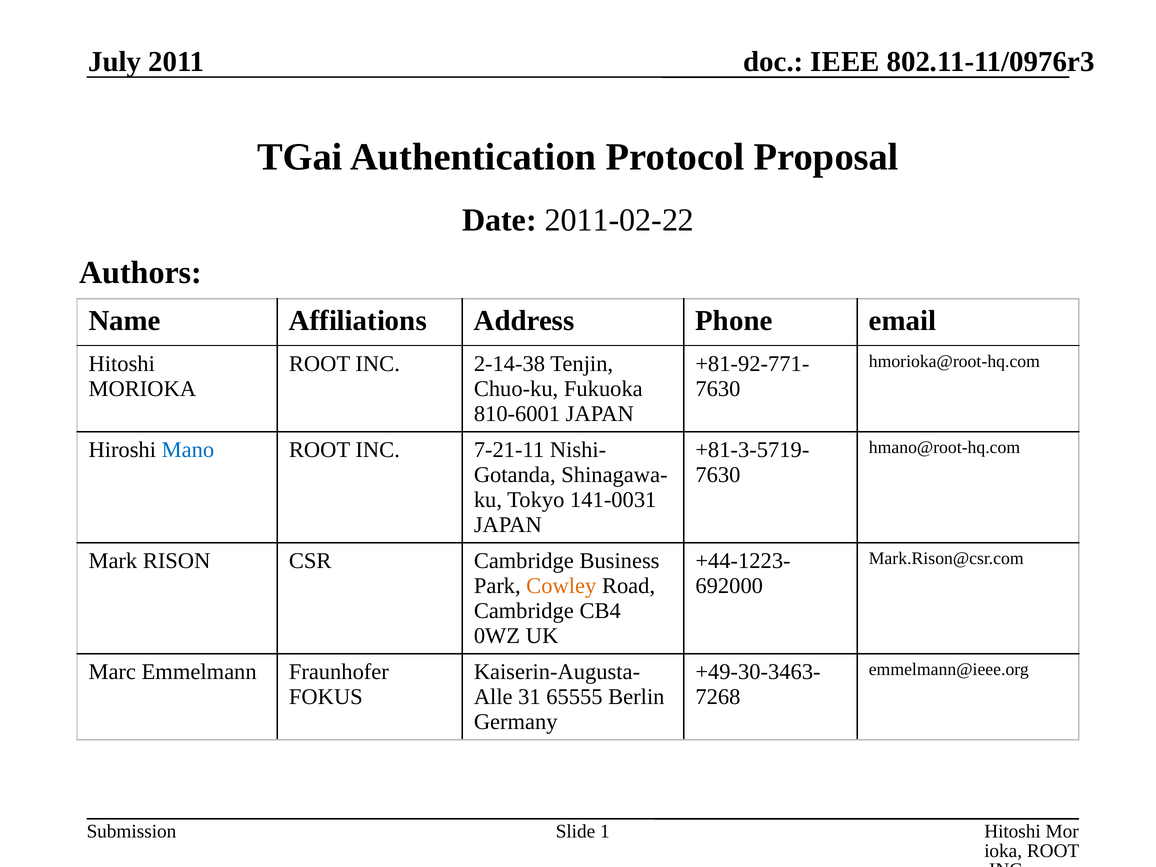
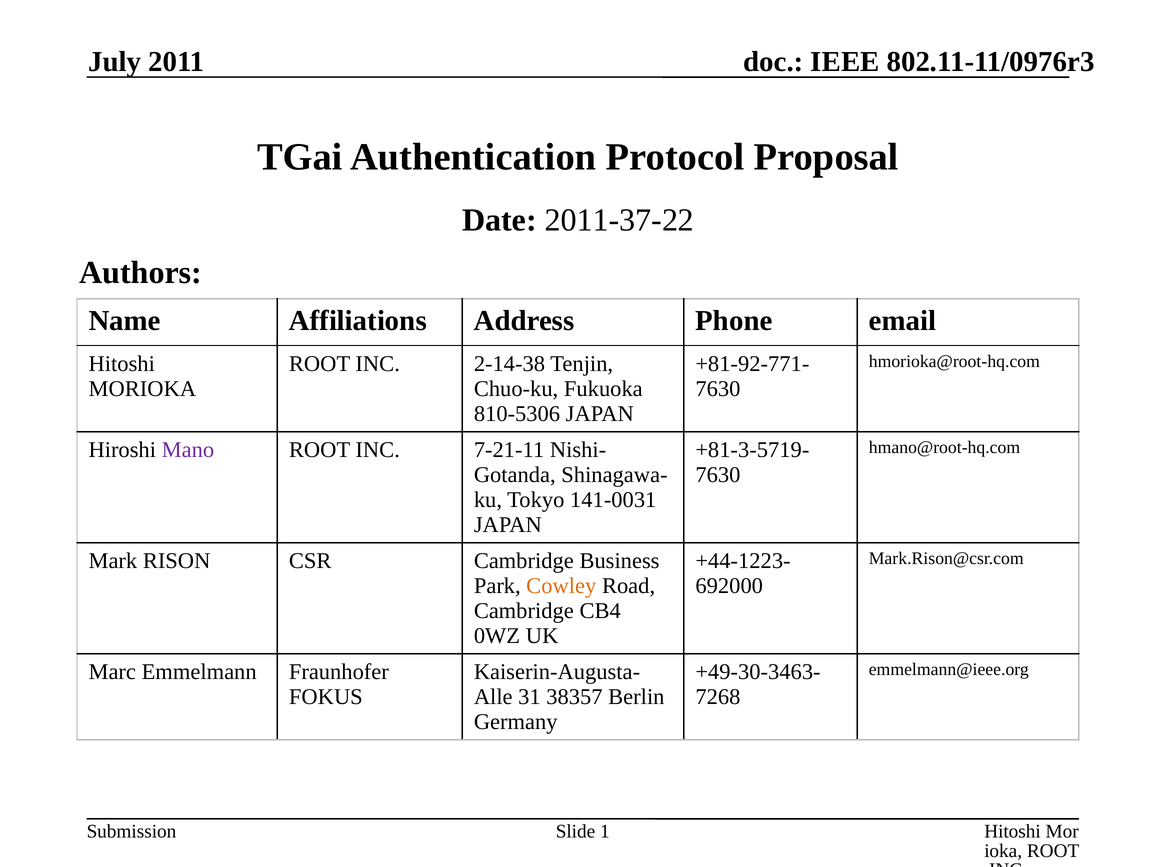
2011-02-22: 2011-02-22 -> 2011-37-22 (620, 220)
810-6001: 810-6001 -> 810-5306 (517, 414)
Mano colour: blue -> purple (188, 450)
65555: 65555 -> 38357 (574, 697)
